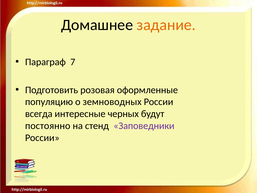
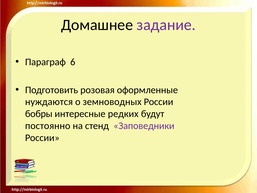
задание colour: orange -> purple (166, 25)
7: 7 -> 6 (73, 62)
популяцию: популяцию -> нуждаются (49, 102)
всегда: всегда -> бобры (39, 114)
черных: черных -> редких (123, 114)
